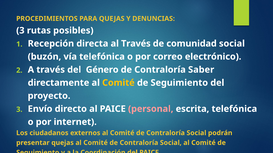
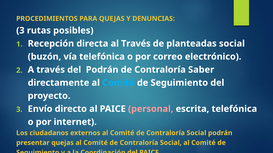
comunidad: comunidad -> planteadas (192, 44)
del Género: Género -> Podrán (102, 70)
Comité colour: yellow -> light blue (118, 83)
